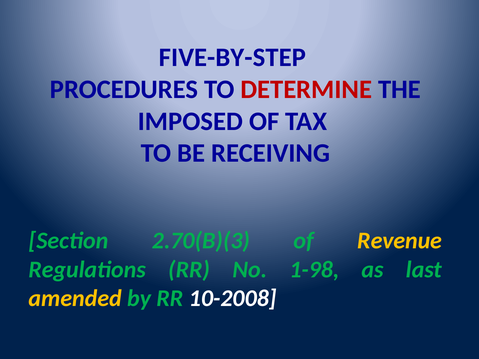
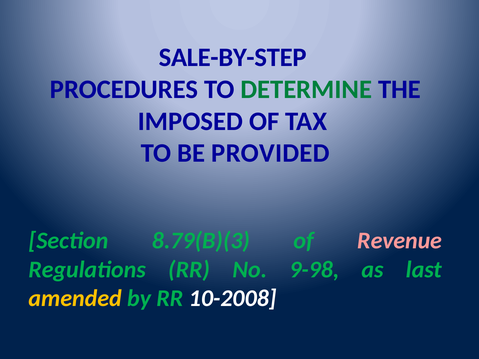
FIVE-BY-STEP: FIVE-BY-STEP -> SALE-BY-STEP (233, 57)
DETERMINE colour: red -> green (306, 89)
RECEIVING: RECEIVING -> PROVIDED (270, 153)
2.70(B)(3: 2.70(B)(3 -> 8.79(B)(3 (201, 241)
Revenue colour: yellow -> pink (400, 241)
1-98: 1-98 -> 9-98 (314, 270)
